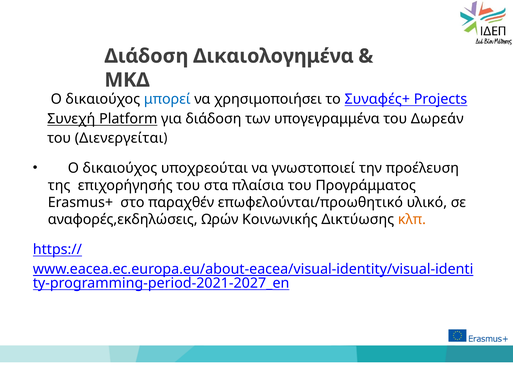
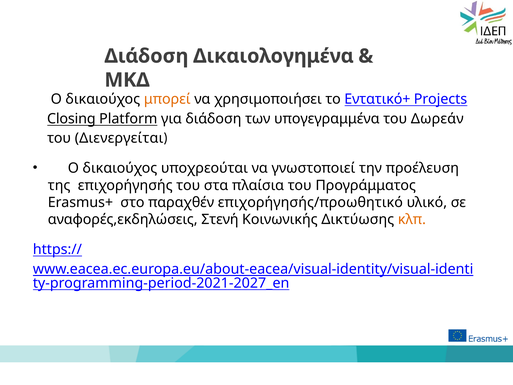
μπορεί colour: blue -> orange (167, 99)
Συναφές+: Συναφές+ -> Εντατικό+ (377, 99)
Συνεχή: Συνεχή -> Closing (71, 119)
επωφελούνται/προωθητικό: επωφελούνται/προωθητικό -> επιχορήγησής/προωθητικό (310, 202)
Ωρών: Ωρών -> Στενή (220, 219)
